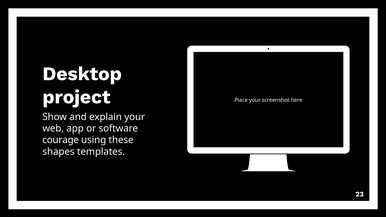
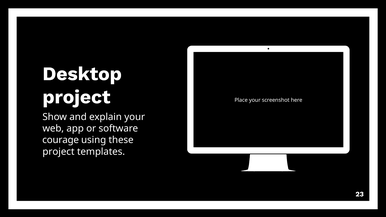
shapes: shapes -> project (58, 152)
